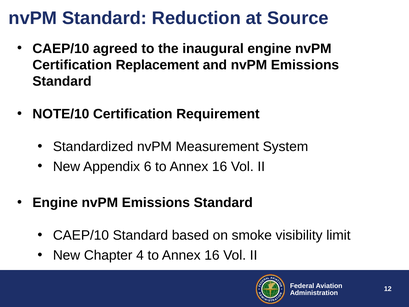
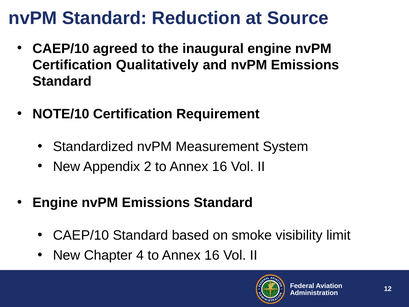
Replacement: Replacement -> Qualitatively (157, 65)
6: 6 -> 2 (148, 166)
